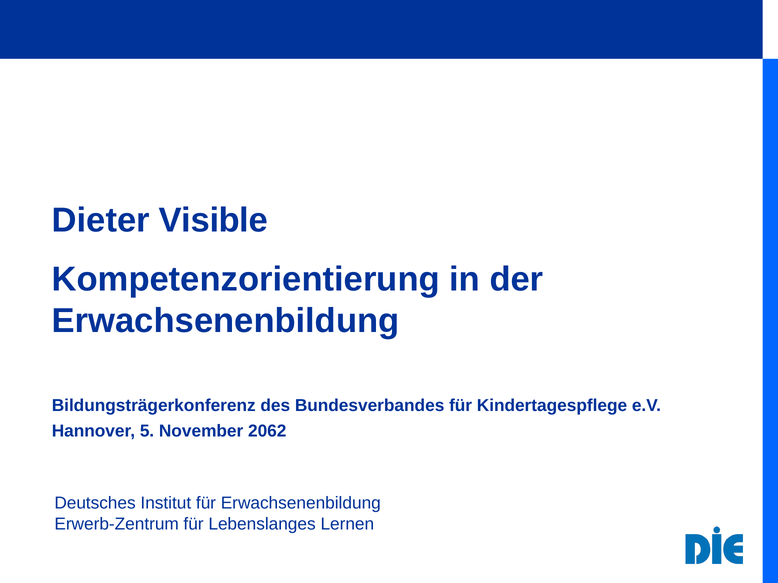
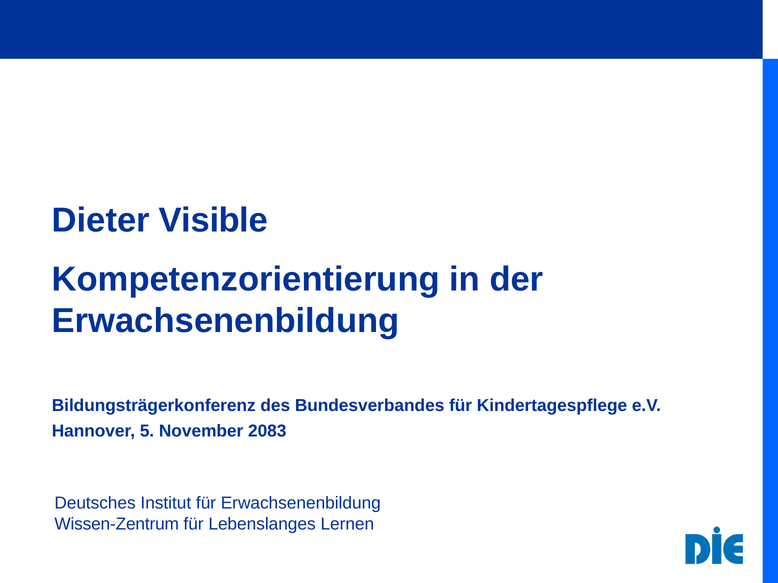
2062: 2062 -> 2083 (267, 431)
Erwerb-Zentrum: Erwerb-Zentrum -> Wissen-Zentrum (117, 524)
